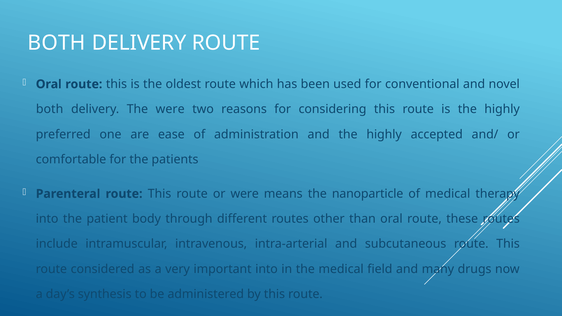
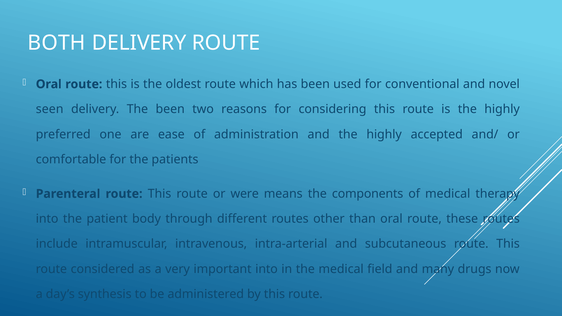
both: both -> seen (50, 109)
The were: were -> been (170, 109)
nanoparticle: nanoparticle -> components (368, 194)
